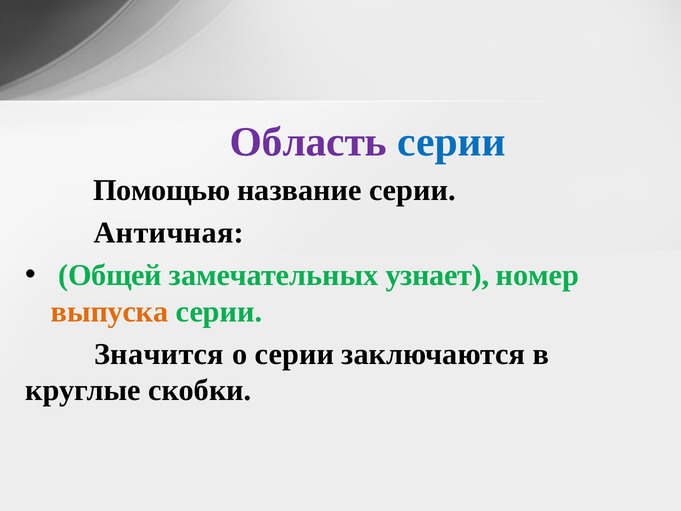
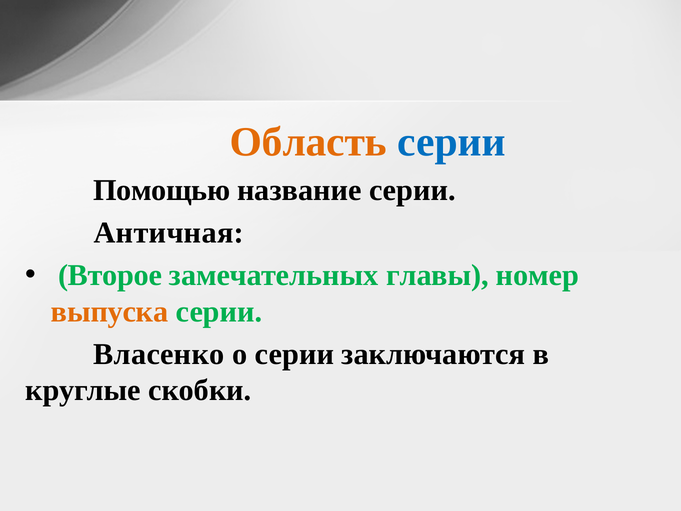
Область colour: purple -> orange (308, 142)
Общей: Общей -> Второе (110, 275)
узнает: узнает -> главы (437, 275)
Значится: Значится -> Власенко (159, 354)
